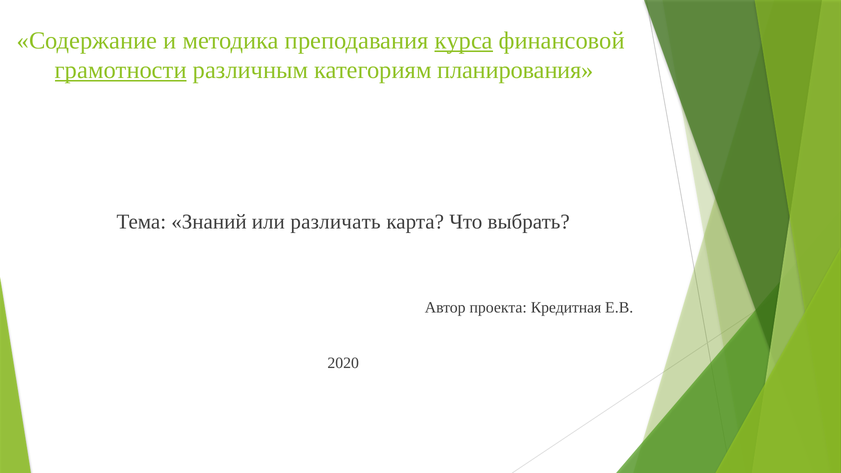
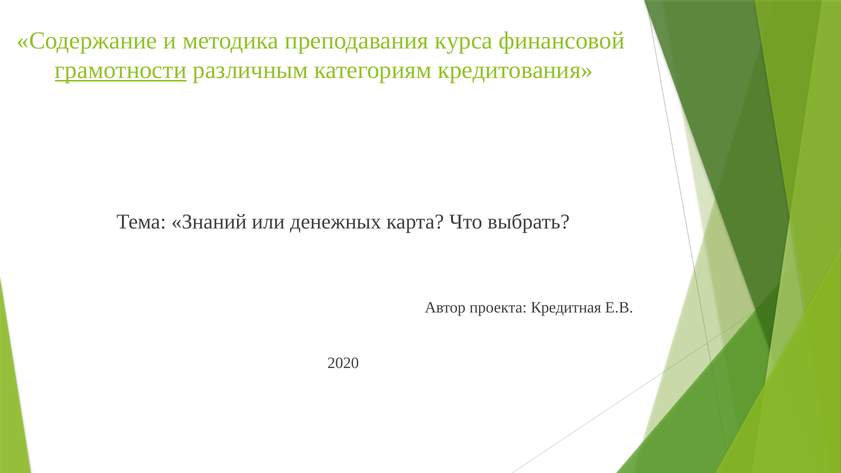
курса underline: present -> none (464, 41)
планирования: планирования -> кредитования (515, 70)
различать: различать -> денежных (336, 222)
